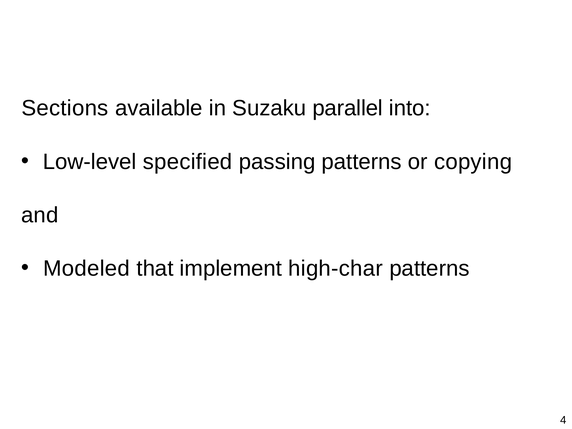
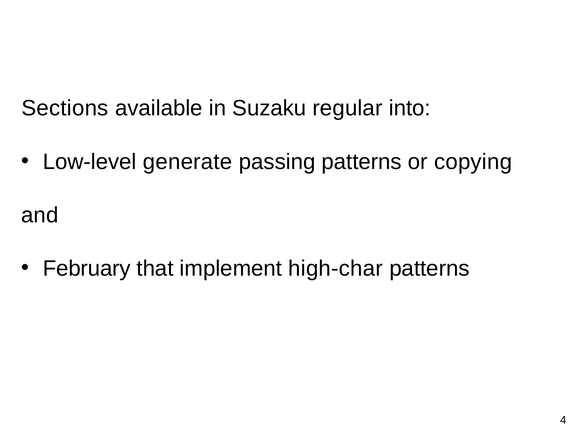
parallel: parallel -> regular (347, 108)
specified: specified -> generate (188, 162)
Modeled: Modeled -> February (87, 269)
